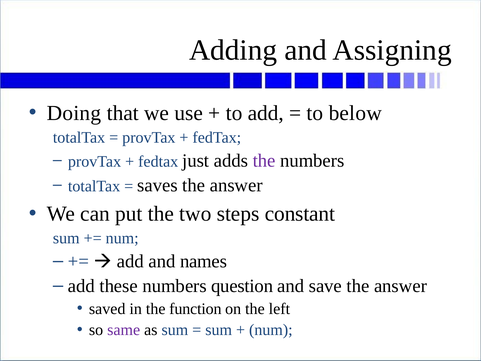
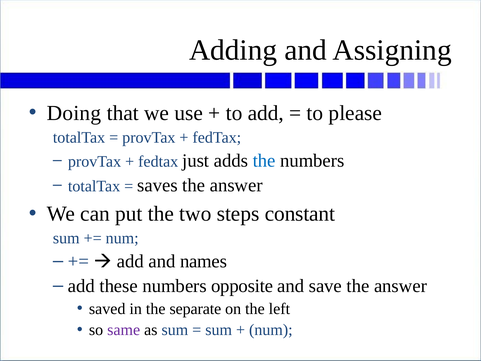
below: below -> please (355, 113)
the colour: purple -> blue (264, 161)
question: question -> opposite (242, 286)
function: function -> separate (195, 309)
